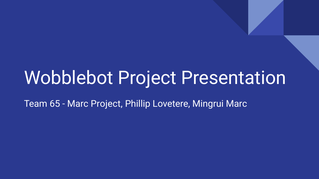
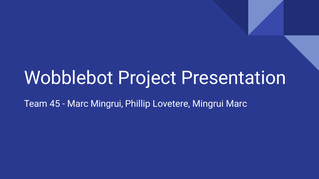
65: 65 -> 45 (55, 104)
Marc Project: Project -> Mingrui (107, 104)
